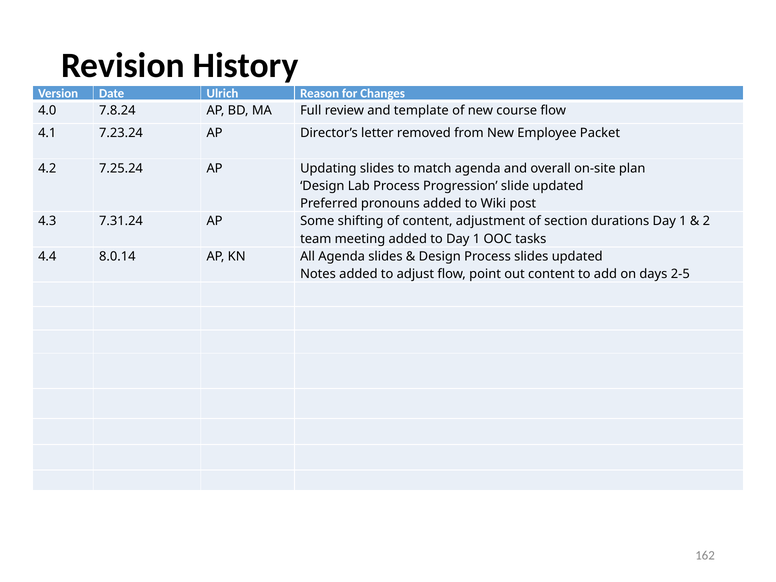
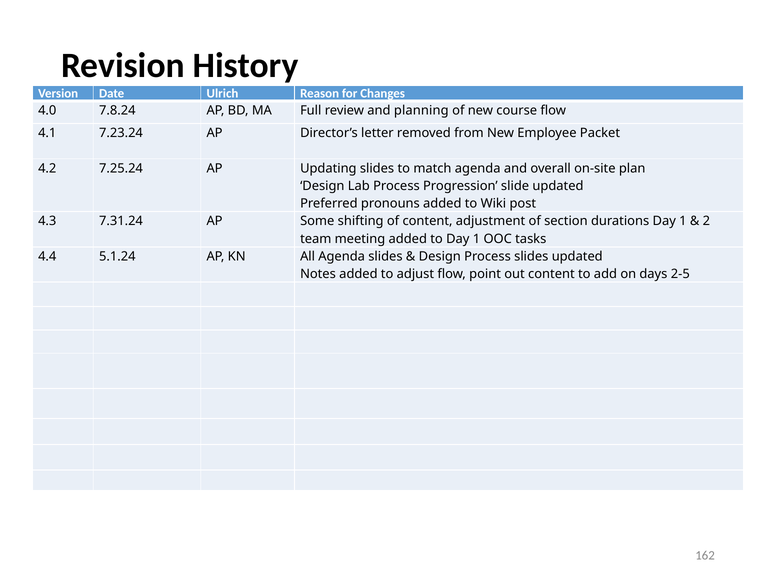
template: template -> planning (421, 111)
8.0.14: 8.0.14 -> 5.1.24 (117, 256)
